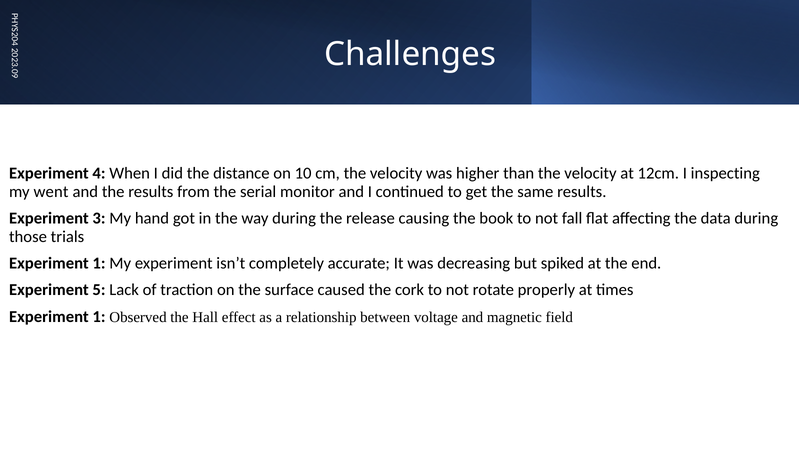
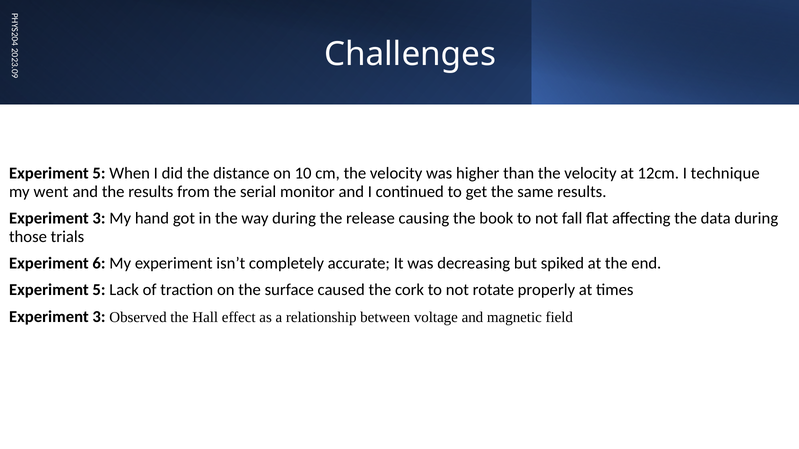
4: 4 -> 5 (99, 173)
inspecting: inspecting -> technique (725, 173)
1: 1 -> 6 (99, 263)
1: 1 -> 3 (99, 317)
